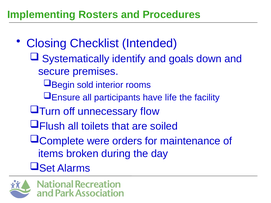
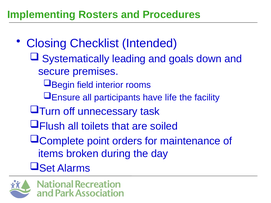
identify: identify -> leading (129, 59)
sold: sold -> field (85, 85)
flow: flow -> task (150, 112)
were: were -> point (98, 141)
